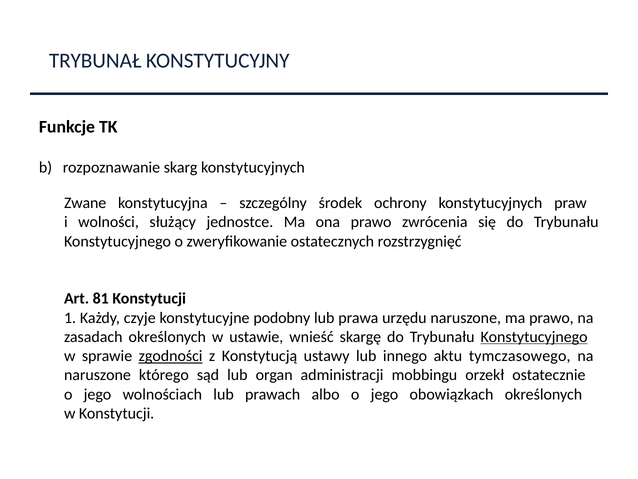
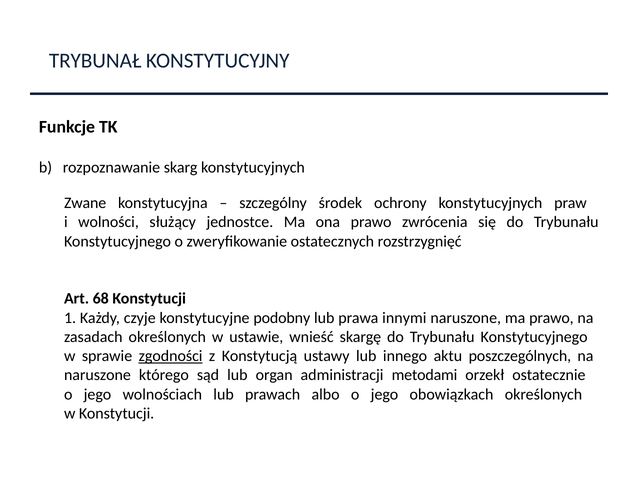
81: 81 -> 68 (101, 298)
urzędu: urzędu -> innymi (404, 317)
Konstytucyjnego underline: present -> none (534, 337)
tymczasowego: tymczasowego -> poszczególnych (520, 356)
mobbingu: mobbingu -> metodami (425, 375)
